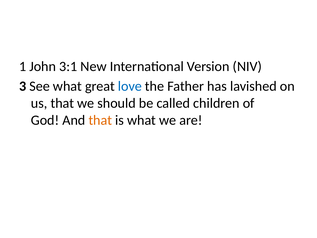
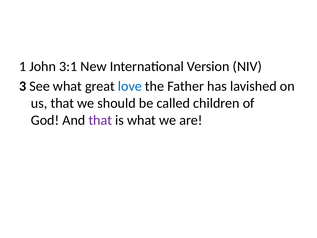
that colour: orange -> purple (100, 120)
